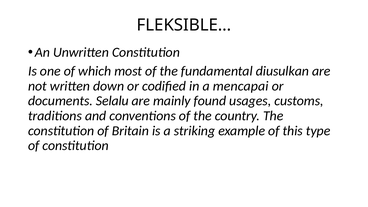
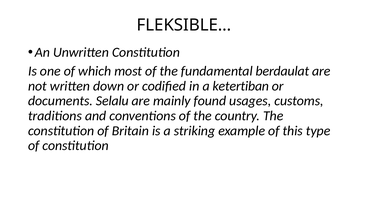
diusulkan: diusulkan -> berdaulat (282, 71)
mencapai: mencapai -> ketertiban (241, 86)
